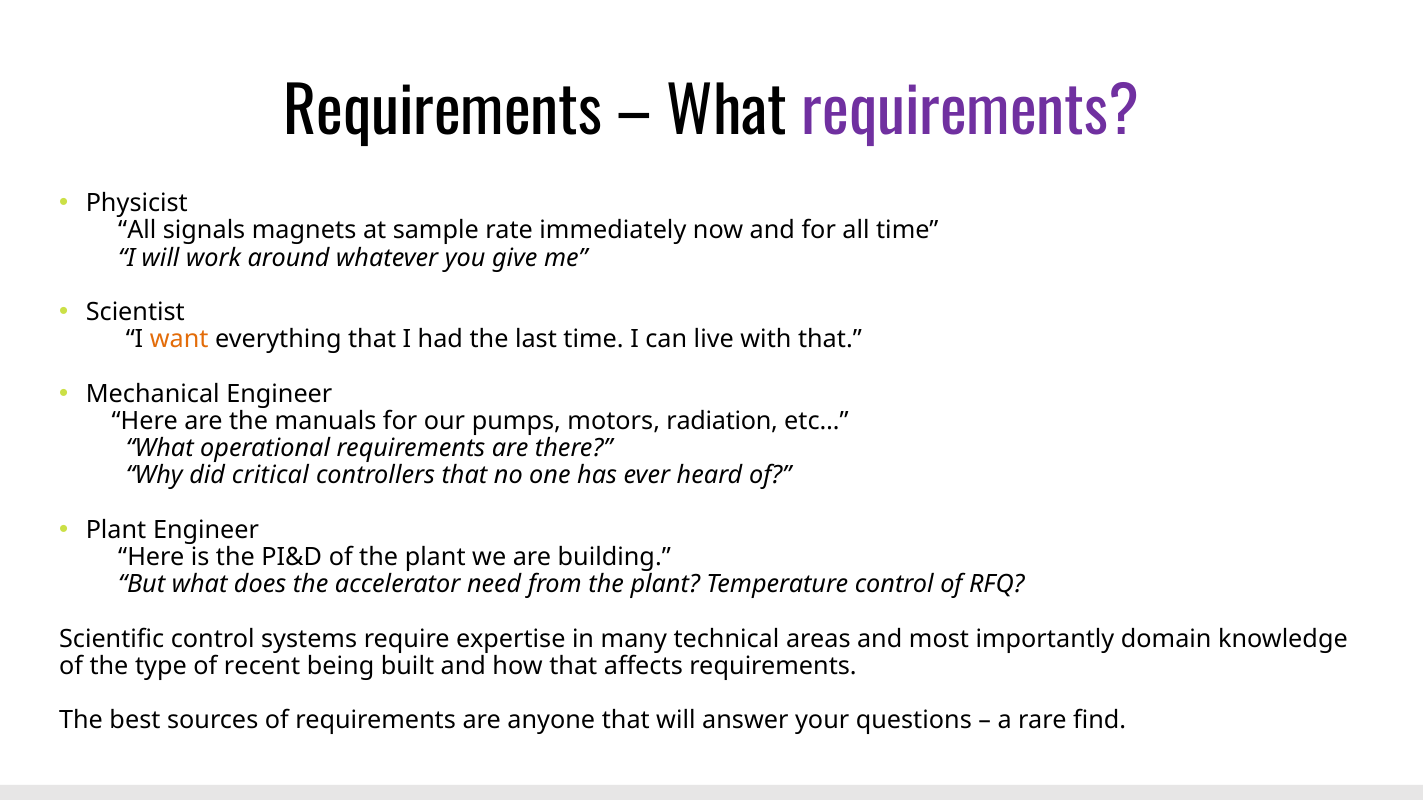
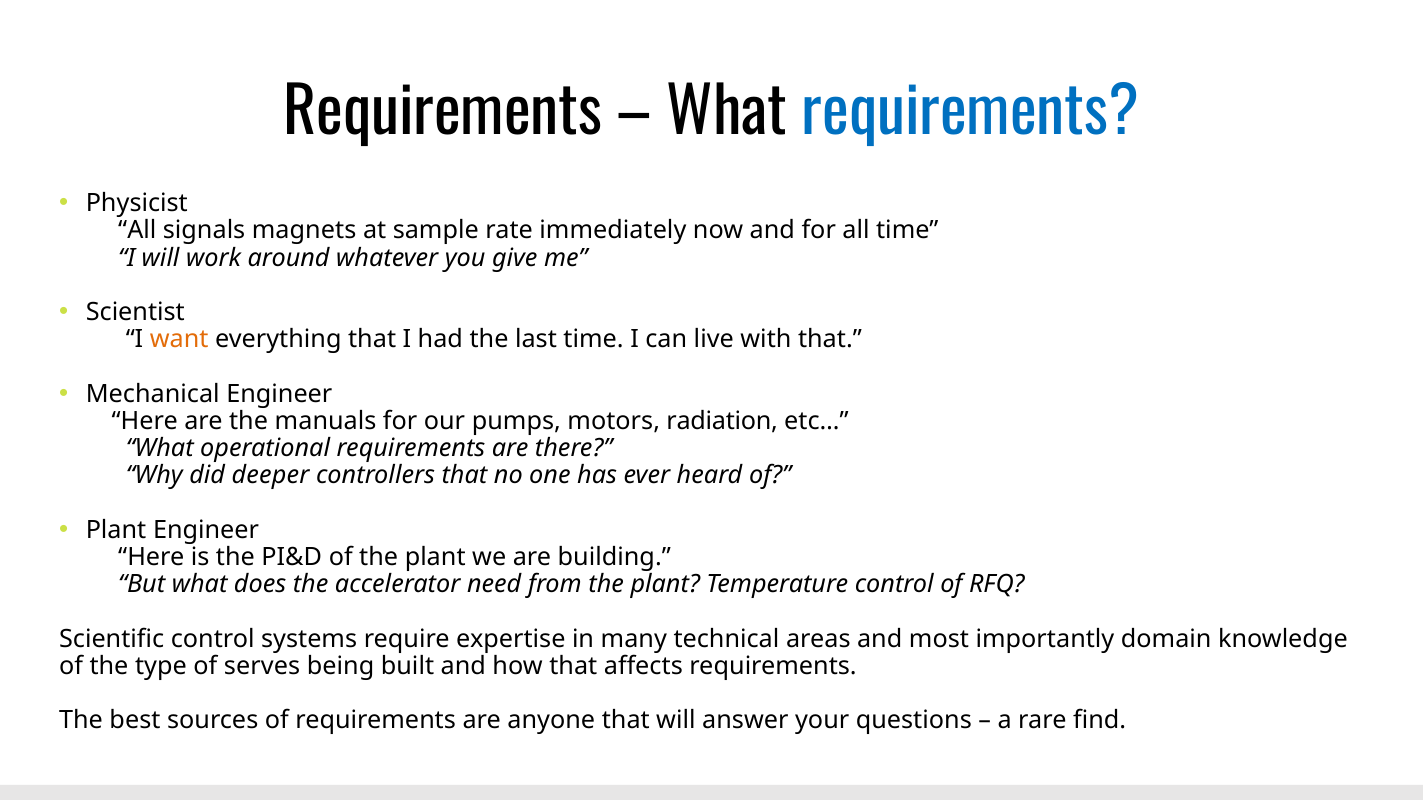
requirements colour: purple -> blue (970, 114)
critical: critical -> deeper (270, 476)
recent: recent -> serves (262, 666)
